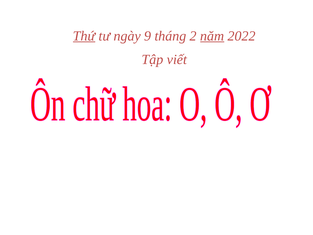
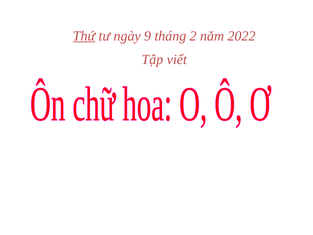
năm underline: present -> none (212, 36)
